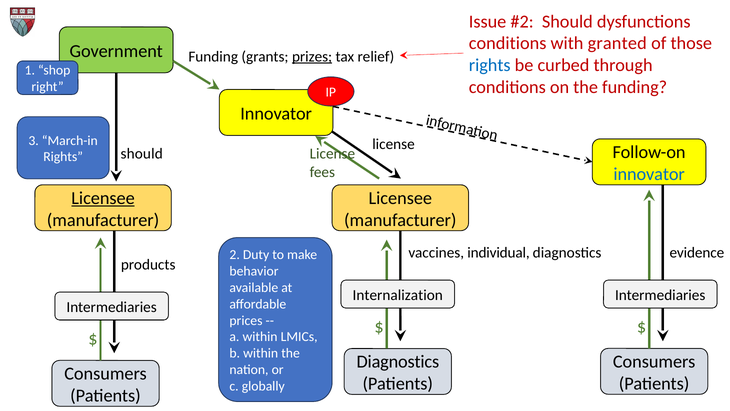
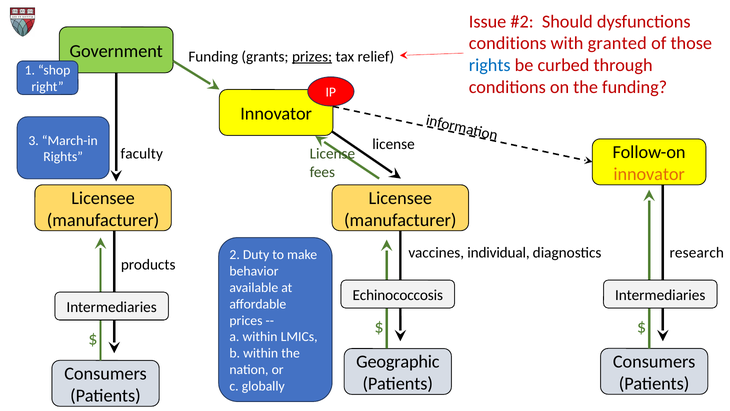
should: should -> faculty (142, 154)
innovator colour: blue -> orange (649, 174)
Licensee underline: present -> none (103, 198)
evidence: evidence -> research (697, 252)
Internalization: Internalization -> Echinococcosis (398, 295)
Diagnostics: Diagnostics -> Geographic (398, 361)
